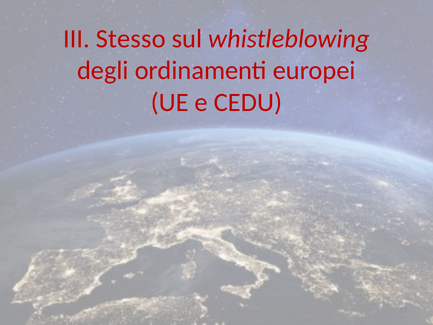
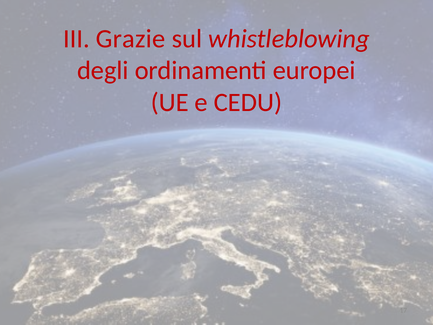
Stesso: Stesso -> Grazie (131, 39)
